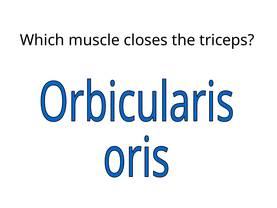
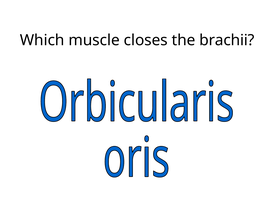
triceps: triceps -> brachii (227, 40)
